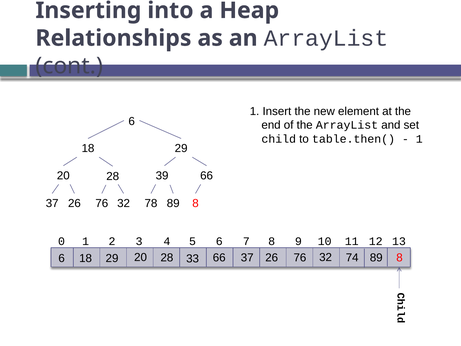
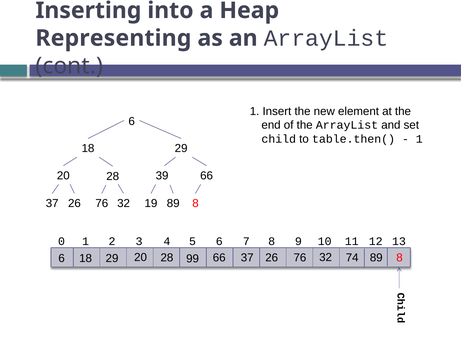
Relationships: Relationships -> Representing (113, 38)
78: 78 -> 19 (151, 203)
33: 33 -> 99 (193, 258)
